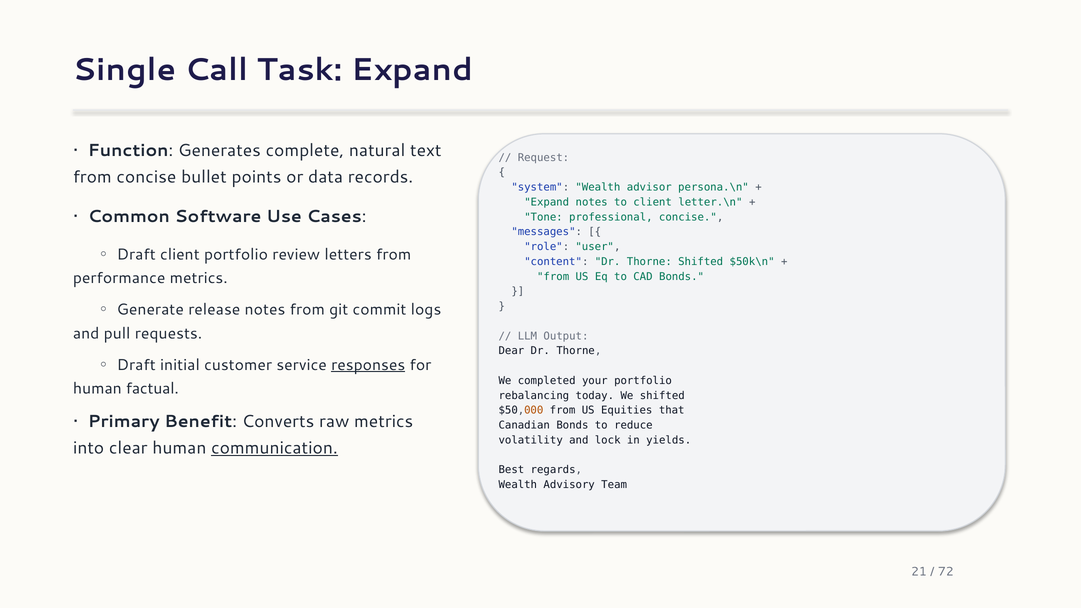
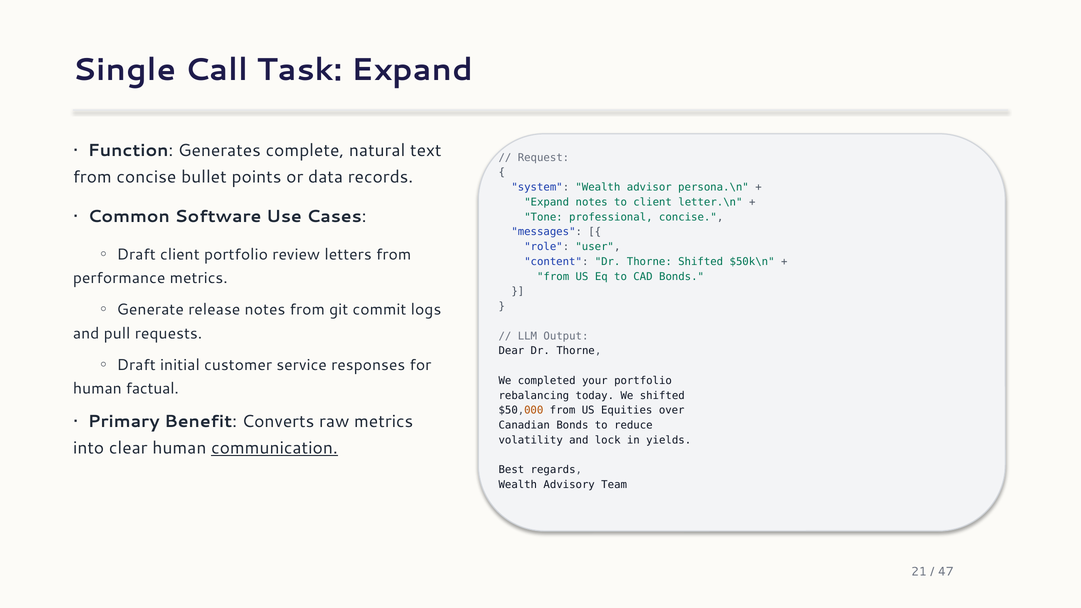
responses underline: present -> none (368, 365)
that: that -> over (672, 410)
72: 72 -> 47 (946, 572)
